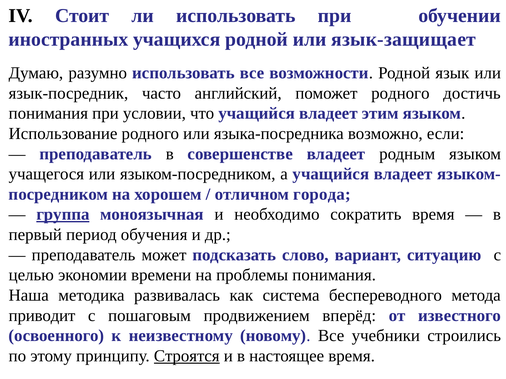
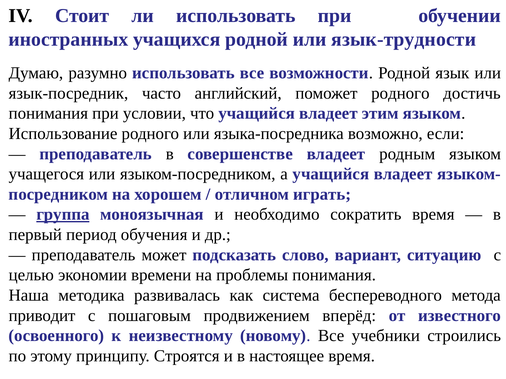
язык-защищает: язык-защищает -> язык-трудности (404, 39)
города: города -> играть (322, 194)
Строятся underline: present -> none (187, 356)
